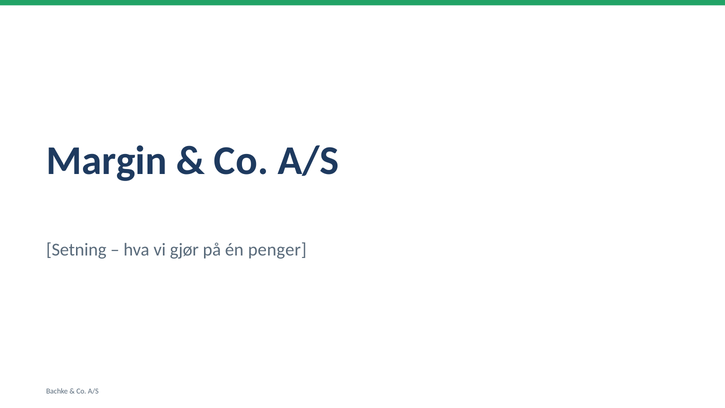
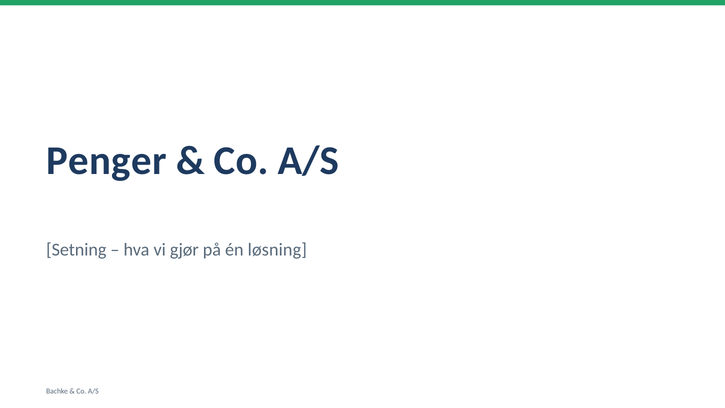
Margin: Margin -> Penger (106, 161)
penger: penger -> løsning (277, 250)
